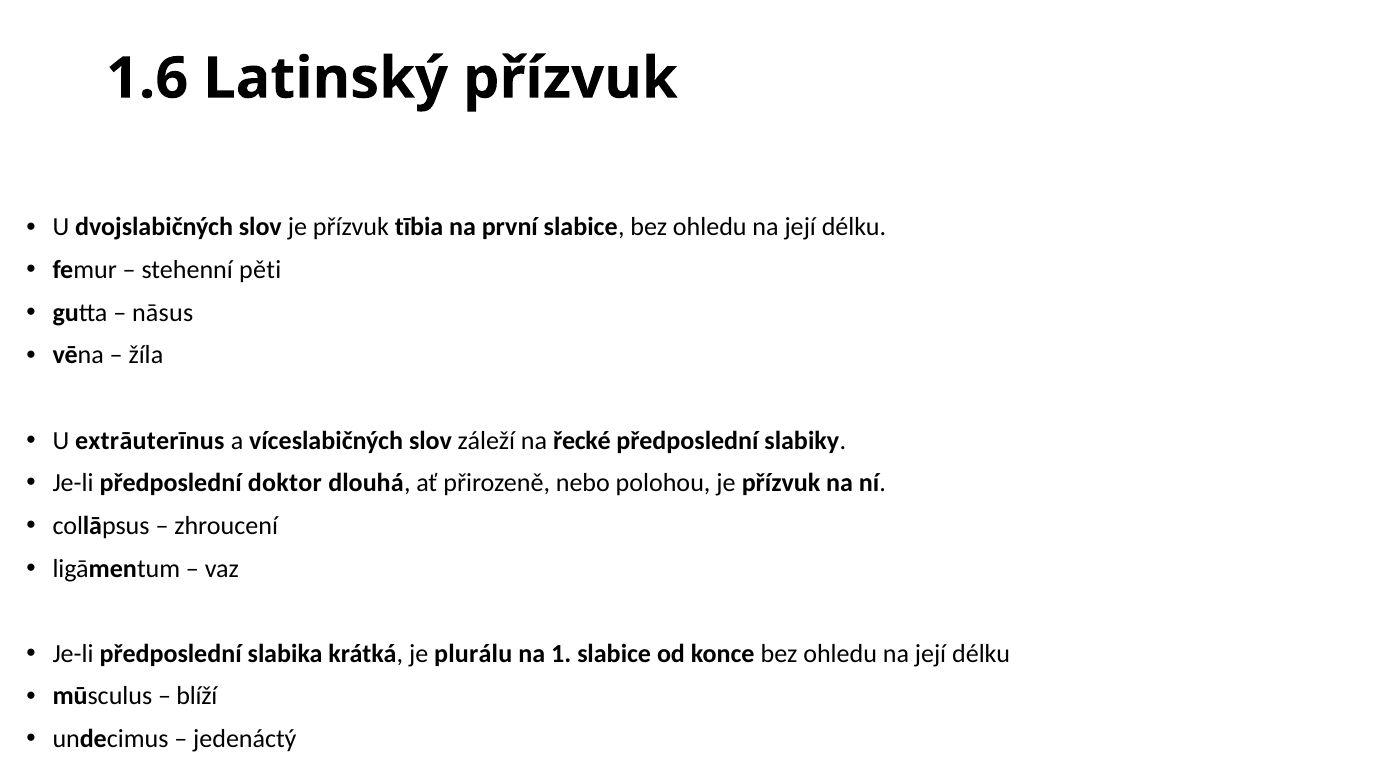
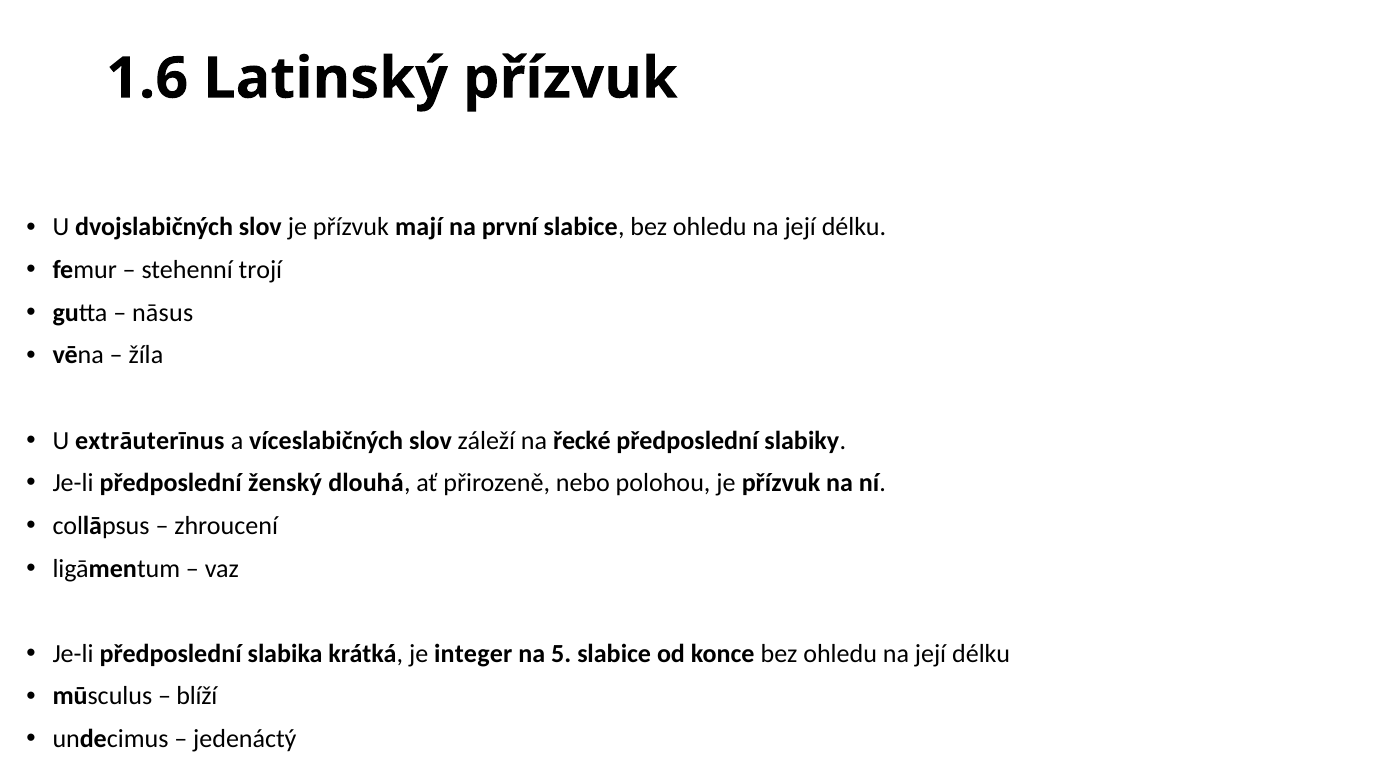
tībia: tībia -> mají (419, 227)
pěti: pěti -> trojí (260, 270)
doktor: doktor -> ženský (285, 483)
plurálu: plurálu -> integer (473, 654)
1: 1 -> 5 (561, 654)
